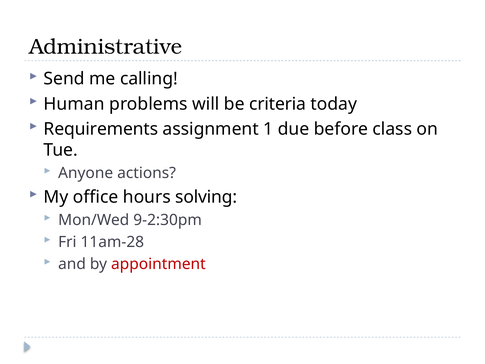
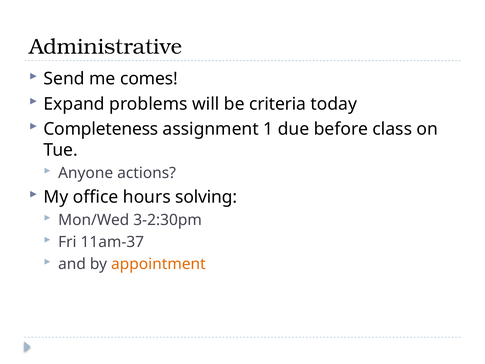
calling: calling -> comes (149, 79)
Human: Human -> Expand (74, 104)
Requirements: Requirements -> Completeness (101, 129)
9-2:30pm: 9-2:30pm -> 3-2:30pm (168, 220)
11am-28: 11am-28 -> 11am-37 (112, 242)
appointment colour: red -> orange (158, 264)
